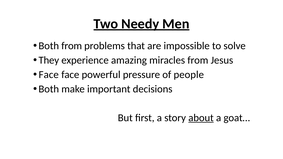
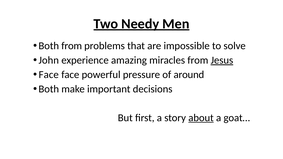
They: They -> John (49, 60)
Jesus underline: none -> present (222, 60)
people: people -> around (189, 75)
